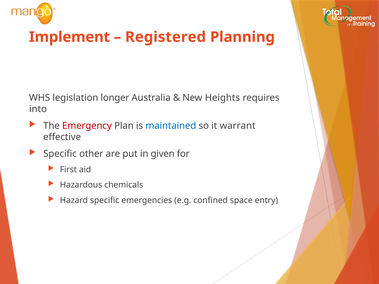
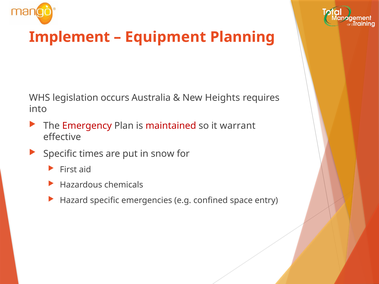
Registered: Registered -> Equipment (166, 37)
longer: longer -> occurs (115, 98)
maintained colour: blue -> red (171, 126)
other: other -> times (91, 154)
given: given -> snow (163, 154)
